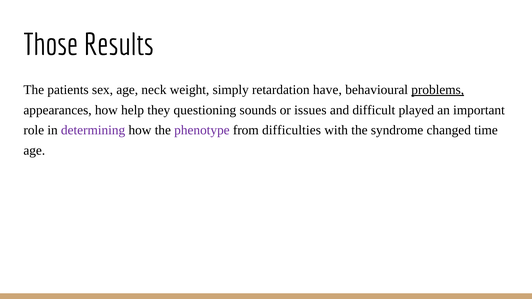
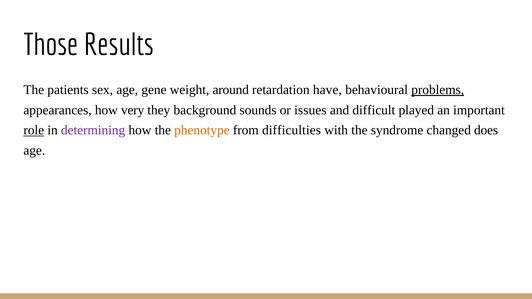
neck: neck -> gene (154, 90)
simply: simply -> around (231, 90)
help: help -> very (133, 110)
questioning: questioning -> background (205, 110)
role underline: none -> present (34, 130)
phenotype colour: purple -> orange (202, 130)
time: time -> does (486, 130)
